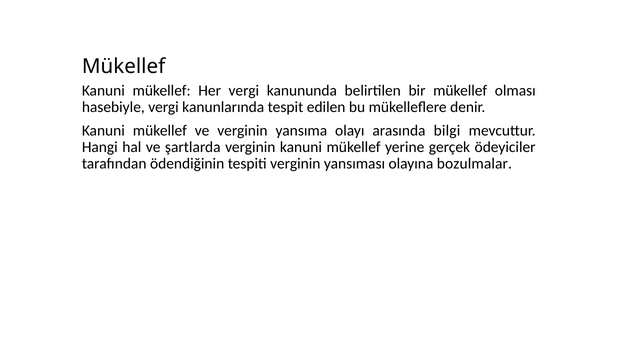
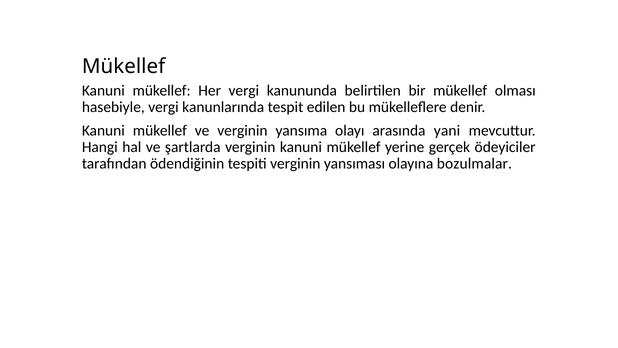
bilgi: bilgi -> yani (447, 130)
